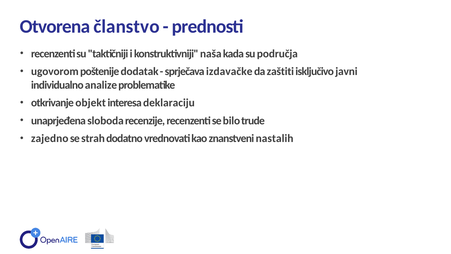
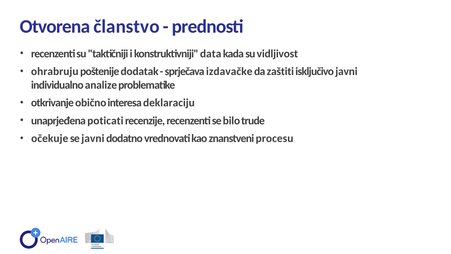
naša: naša -> data (211, 54)
područja: područja -> vidljivost (277, 54)
ugovorom: ugovorom -> ohrabruju (55, 71)
objekt: objekt -> obično (91, 103)
sloboda: sloboda -> poticati (105, 121)
zajedno: zajedno -> očekuje (50, 138)
se strah: strah -> javni (93, 138)
nastalih: nastalih -> procesu (275, 138)
